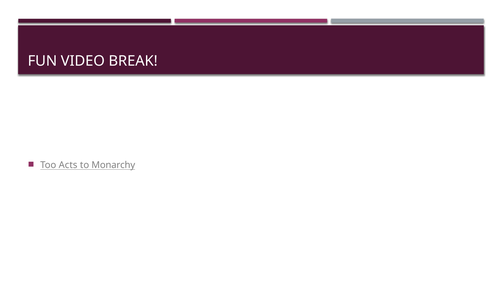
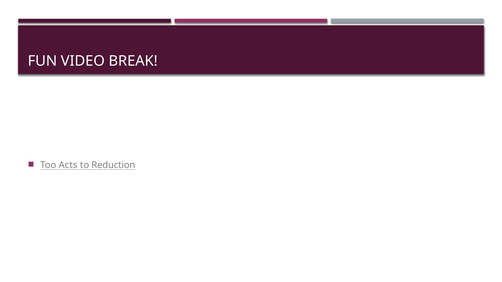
Monarchy: Monarchy -> Reduction (113, 165)
